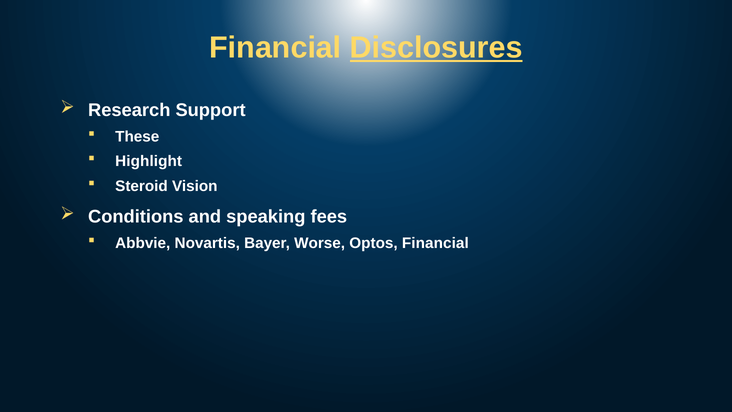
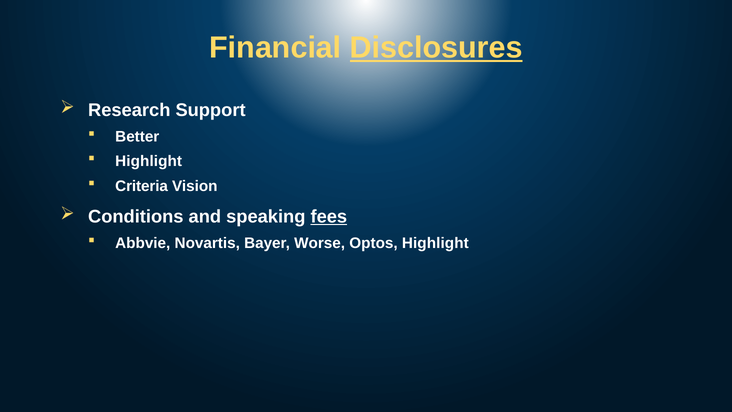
These: These -> Better (137, 136)
Steroid: Steroid -> Criteria (142, 186)
fees underline: none -> present (329, 217)
Optos Financial: Financial -> Highlight (435, 243)
